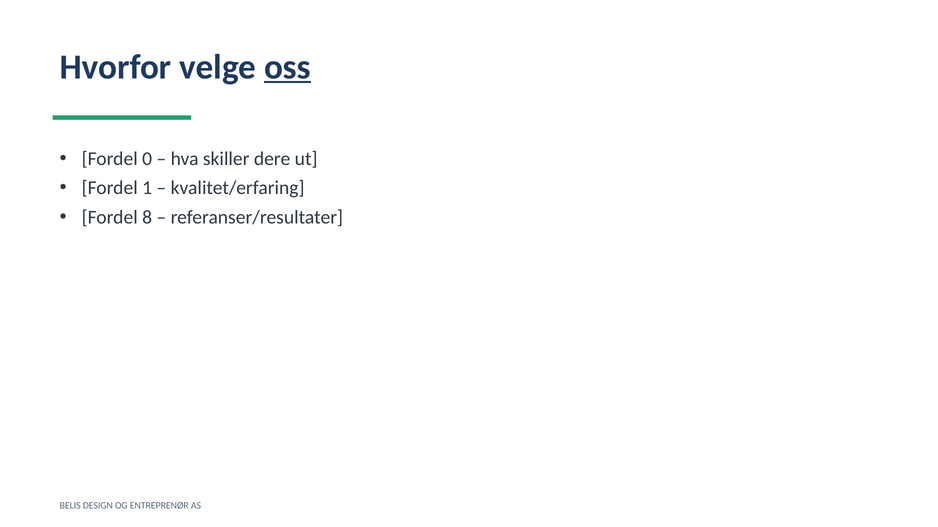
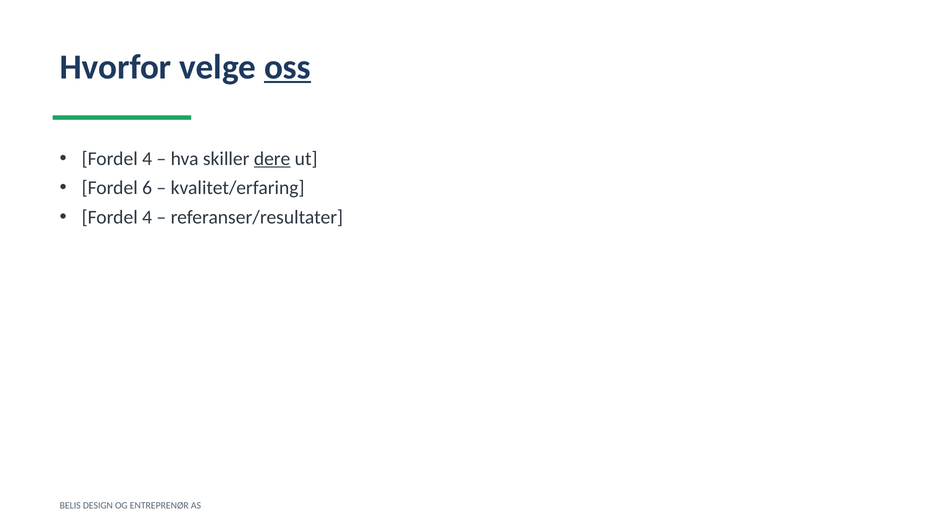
0: 0 -> 4 (147, 159)
dere underline: none -> present (272, 159)
1: 1 -> 6 (147, 188)
8: 8 -> 4 (147, 218)
